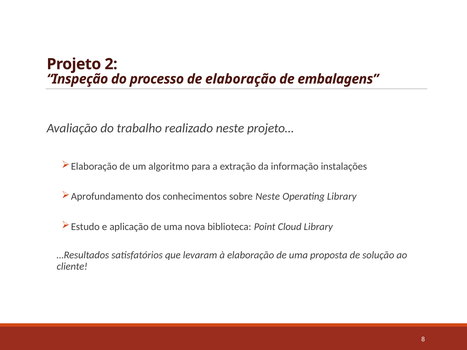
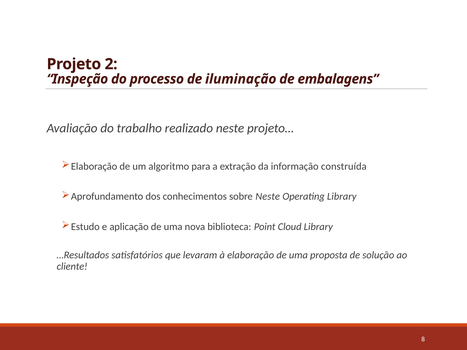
de elaboração: elaboração -> iluminação (241, 79)
instalações: instalações -> construída (344, 166)
